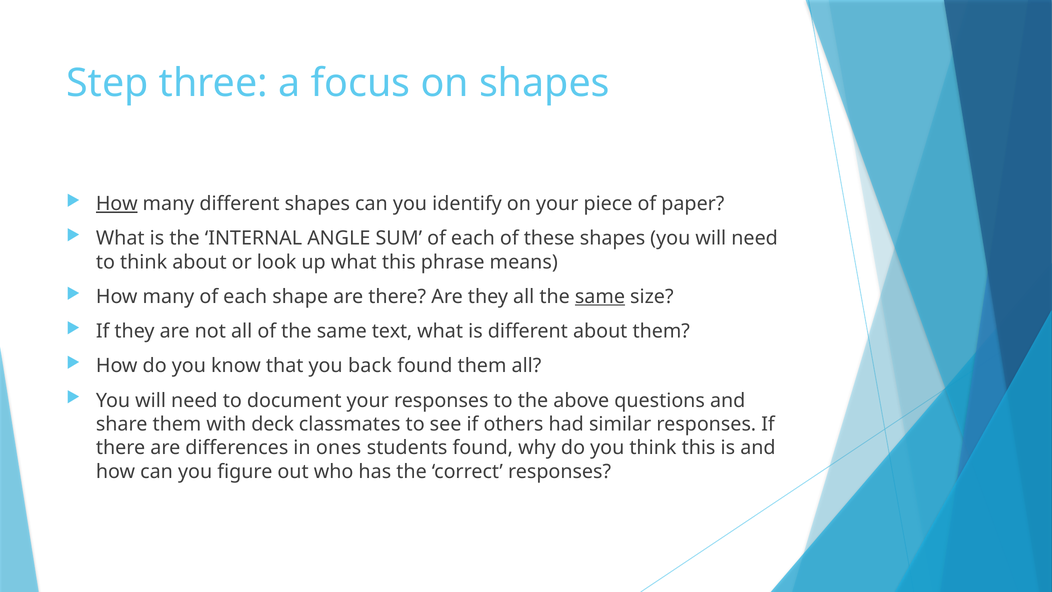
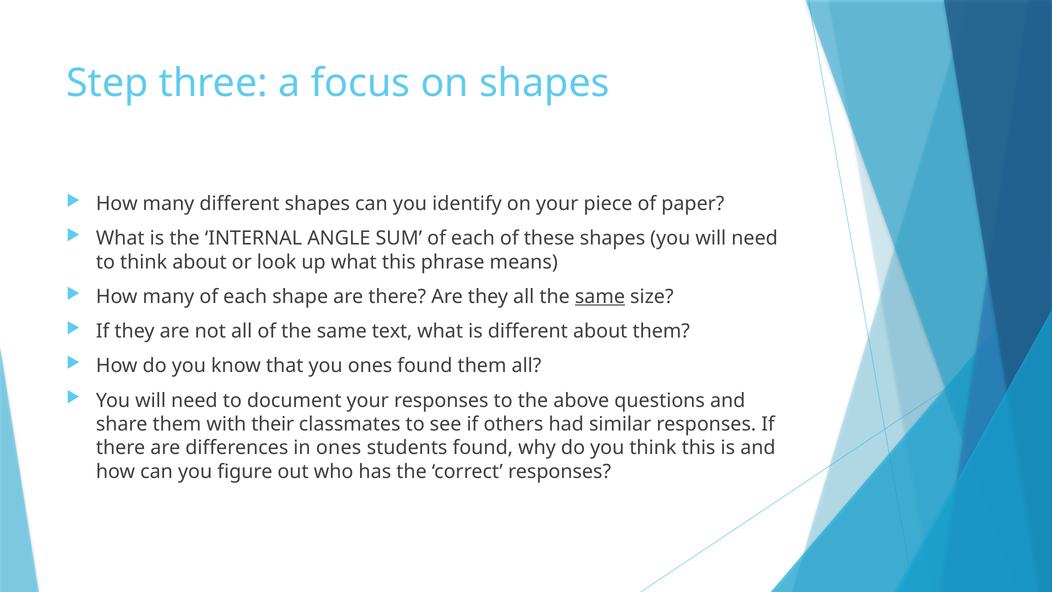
How underline: present -> none (117, 204)
you back: back -> ones (370, 366)
deck: deck -> their (273, 424)
